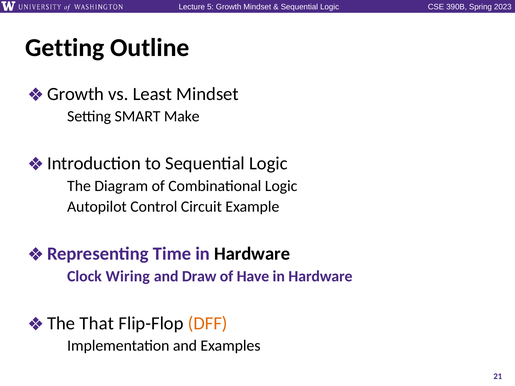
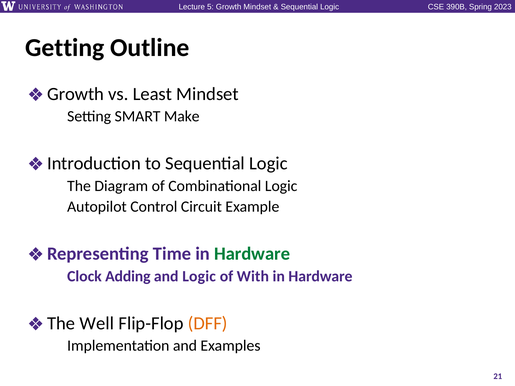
Hardware colour: black -> green (252, 254)
Wiring: Wiring -> Adding (128, 276)
and Draw: Draw -> Logic (199, 276)
Have: Have -> With (253, 276)
That: That -> Well (97, 323)
